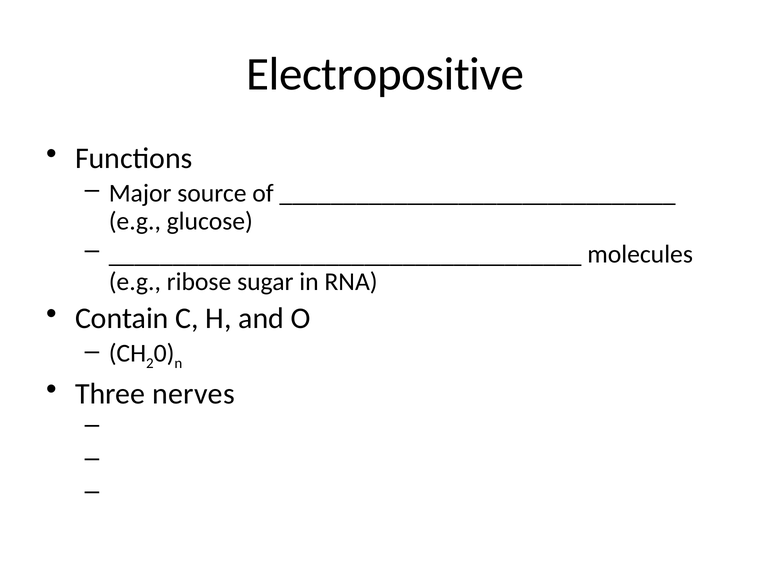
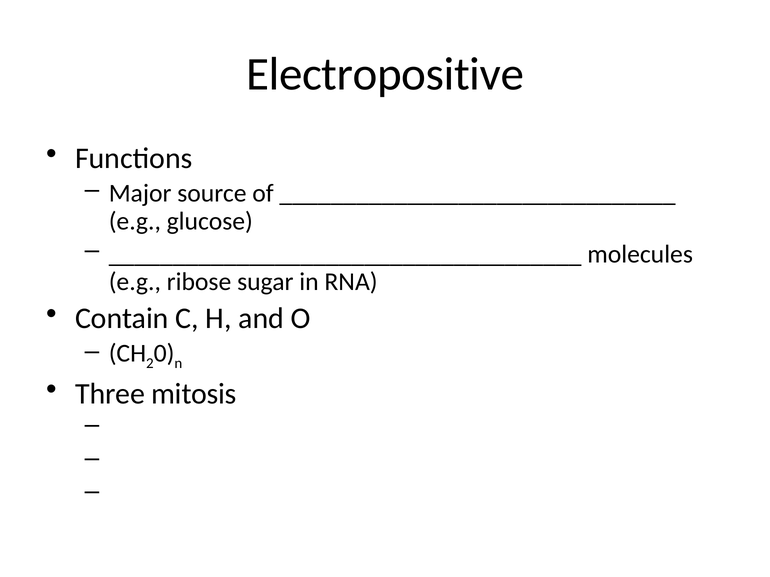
nerves: nerves -> mitosis (194, 394)
